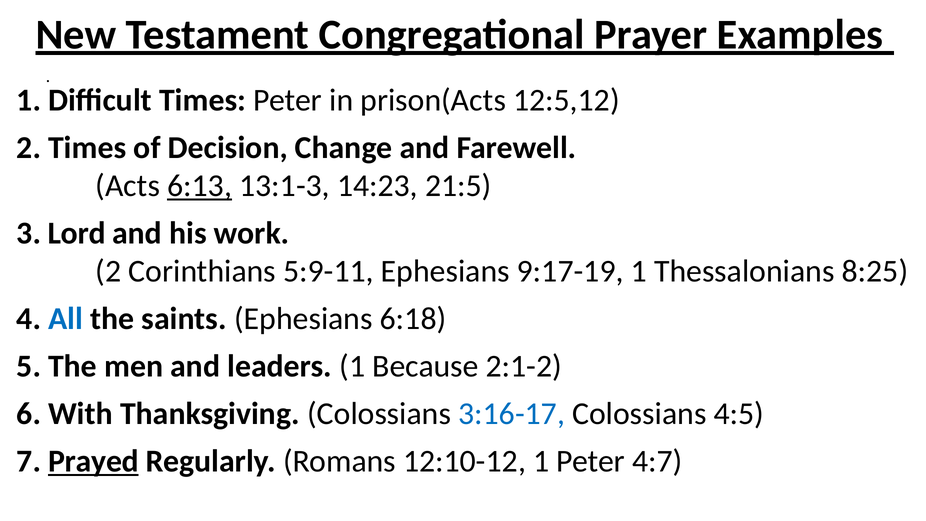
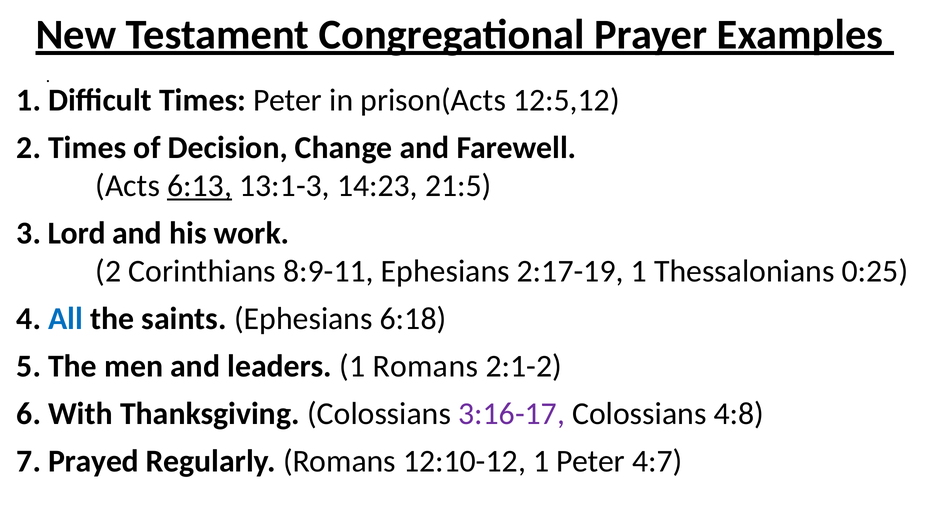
5:9-11: 5:9-11 -> 8:9-11 (328, 271)
9:17-19: 9:17-19 -> 2:17-19 (570, 271)
8:25: 8:25 -> 0:25 (875, 271)
1 Because: Because -> Romans (425, 366)
3:16-17 colour: blue -> purple (512, 414)
4:5: 4:5 -> 4:8 (739, 414)
Prayed underline: present -> none (94, 461)
